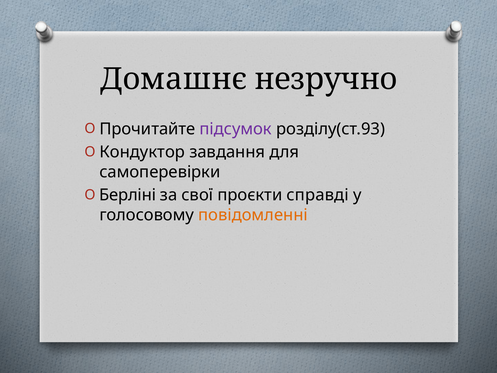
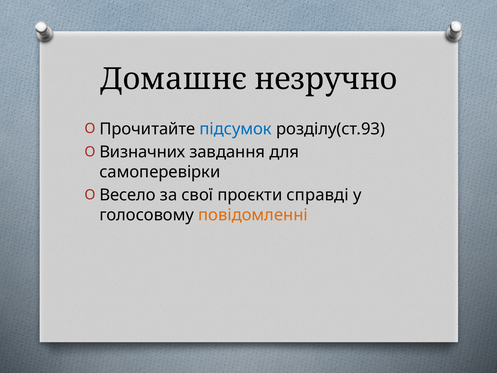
підсумок colour: purple -> blue (236, 129)
Кондуктор: Кондуктор -> Визначних (142, 152)
Берліні: Берліні -> Весело (128, 195)
